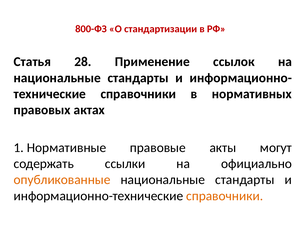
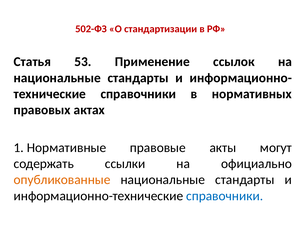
800-ФЗ: 800-ФЗ -> 502-ФЗ (91, 29)
28: 28 -> 53 (83, 62)
справочники colour: orange -> blue (225, 196)
